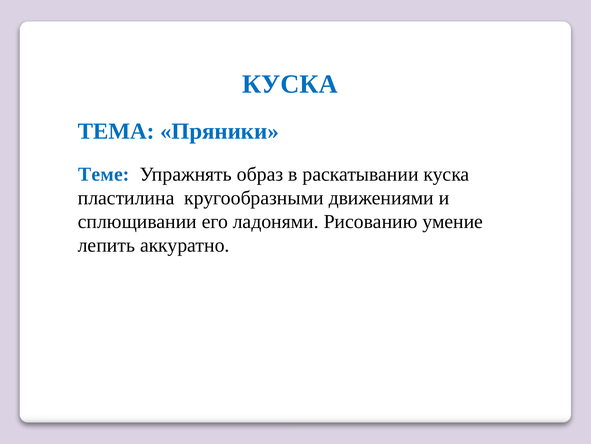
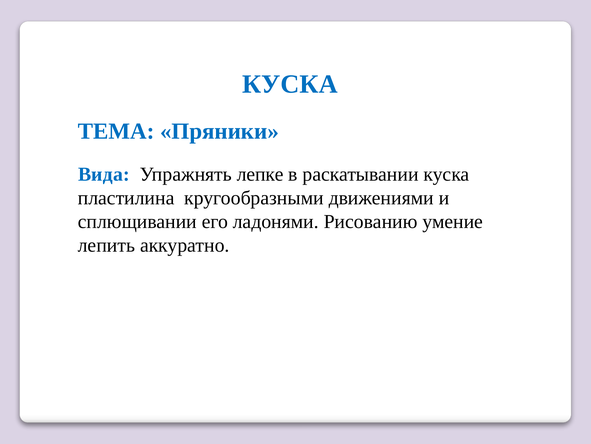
Теме: Теме -> Вида (104, 174)
образ: образ -> лепке (260, 174)
